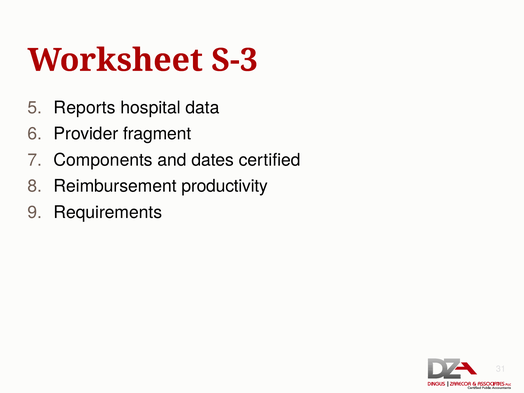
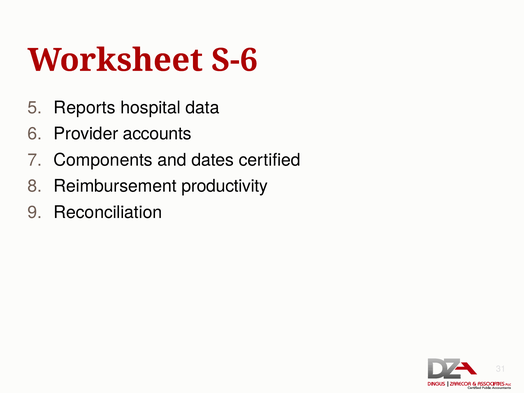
S-3: S-3 -> S-6 (234, 60)
fragment: fragment -> accounts (157, 134)
Requirements: Requirements -> Reconciliation (108, 212)
